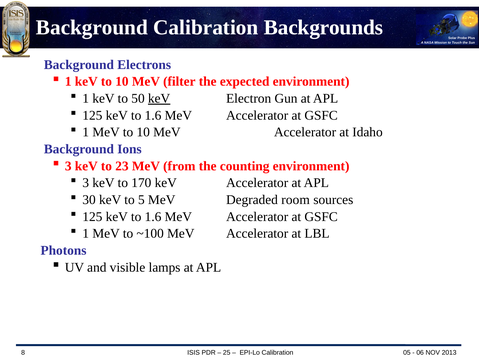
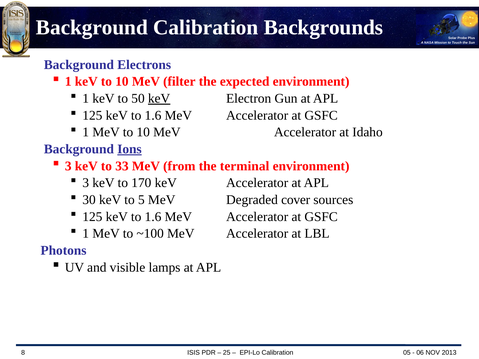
Ions underline: none -> present (129, 149)
23: 23 -> 33 (122, 166)
counting: counting -> terminal (245, 166)
room: room -> cover (296, 200)
